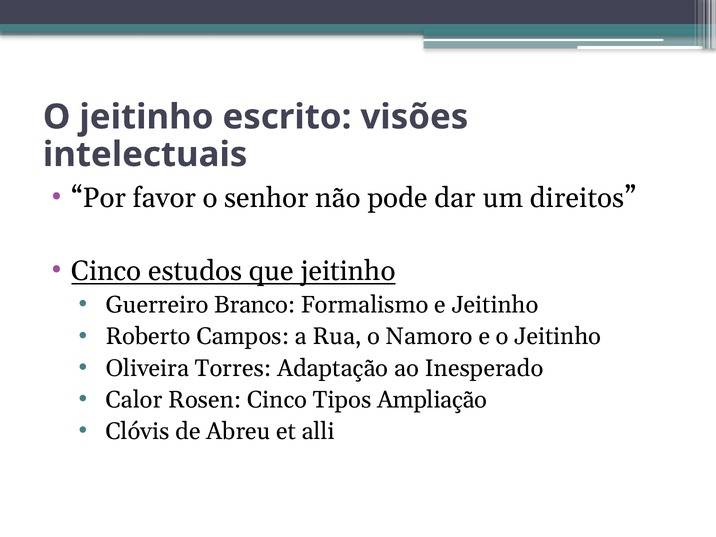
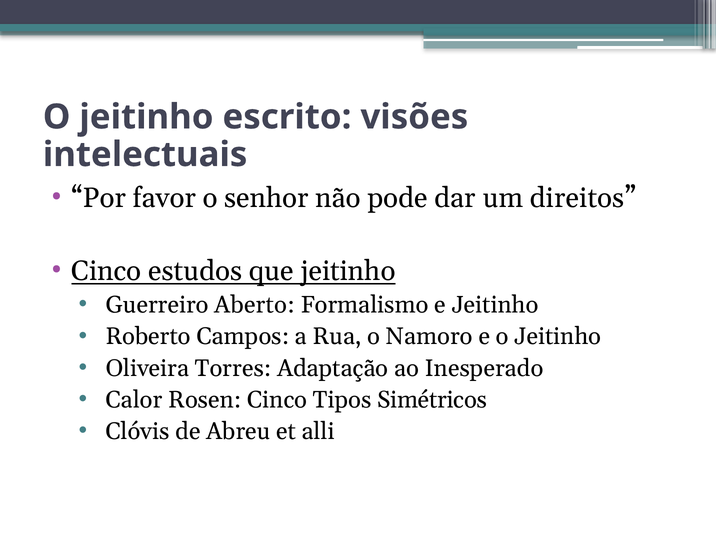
Branco: Branco -> Aberto (255, 305)
Ampliação: Ampliação -> Simétricos (432, 400)
